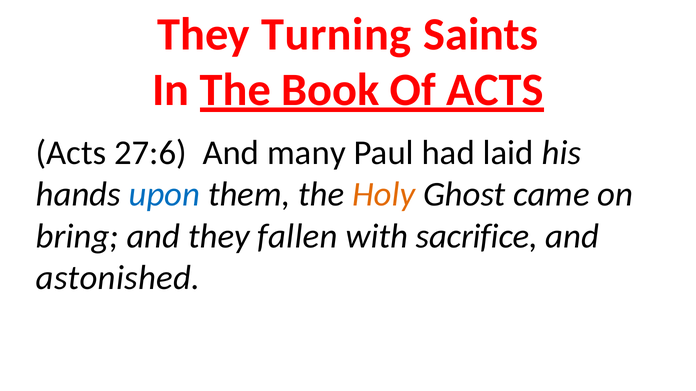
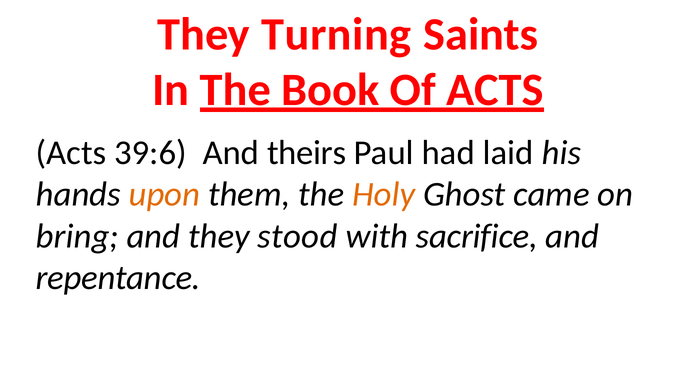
27:6: 27:6 -> 39:6 (151, 153)
many: many -> theirs (307, 153)
upon colour: blue -> orange (164, 195)
fallen: fallen -> stood (297, 236)
astonished: astonished -> repentance (118, 278)
